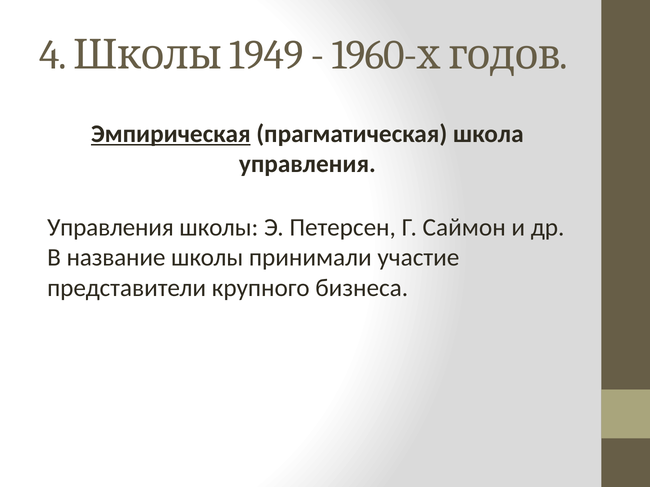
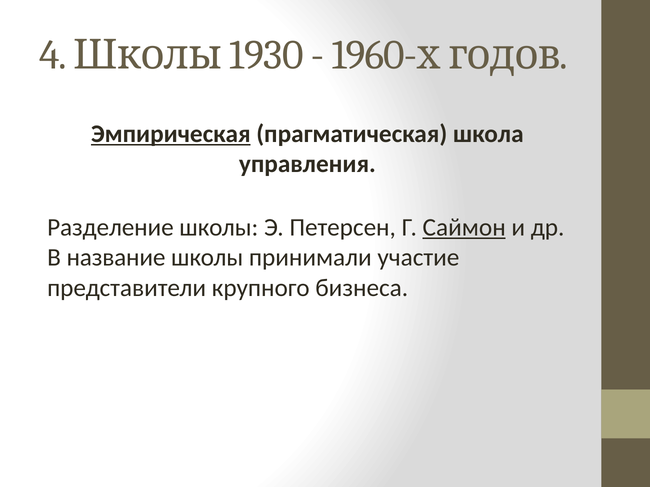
1949: 1949 -> 1930 (267, 55)
Управления: Управления -> Разделение (110, 227)
Саймон underline: none -> present (464, 227)
